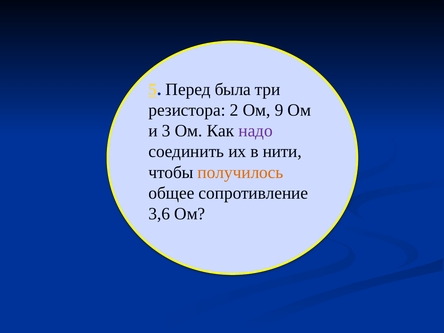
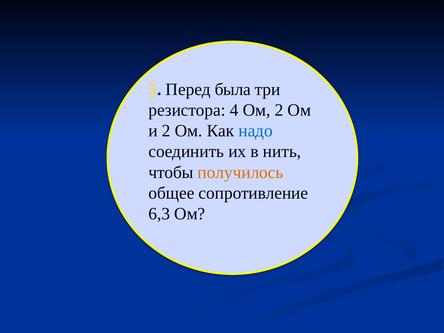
2: 2 -> 4 (234, 110)
Ом 9: 9 -> 2 (279, 110)
и 3: 3 -> 2 (166, 131)
надо colour: purple -> blue (256, 131)
нити: нити -> нить (282, 152)
3,6: 3,6 -> 6,3 (159, 214)
